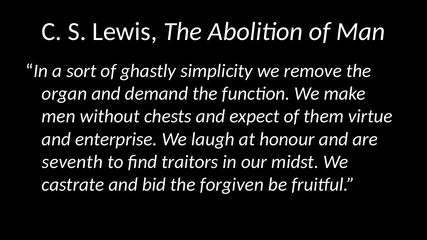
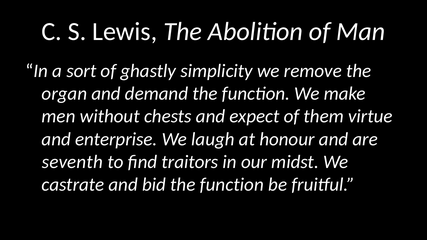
bid the forgiven: forgiven -> function (232, 185)
